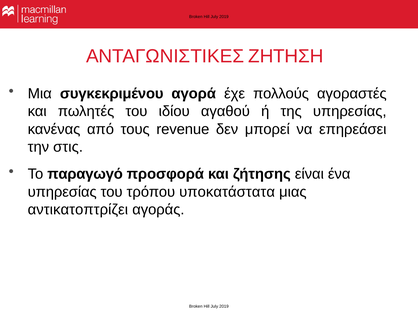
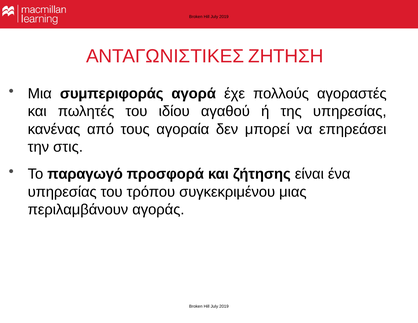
συγκεκριμένου: συγκεκριμένου -> συμπεριφοράς (112, 94)
revenue: revenue -> αγοραία (183, 129)
υποκατάστατα: υποκατάστατα -> συγκεκριμένου (227, 192)
αντικατοπτρίζει: αντικατοπτρίζει -> περιλαμβάνουν (78, 210)
